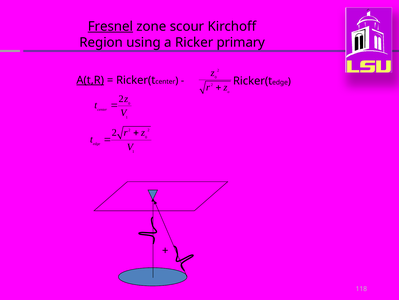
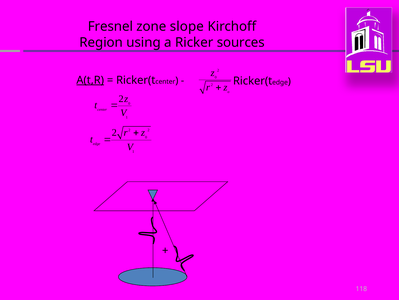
Fresnel underline: present -> none (110, 26)
scour: scour -> slope (187, 26)
primary: primary -> sources (241, 42)
